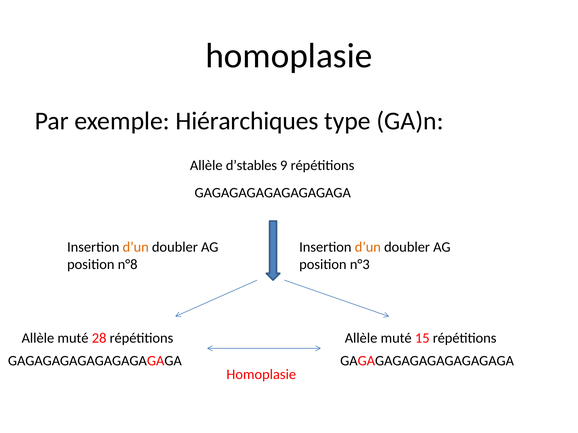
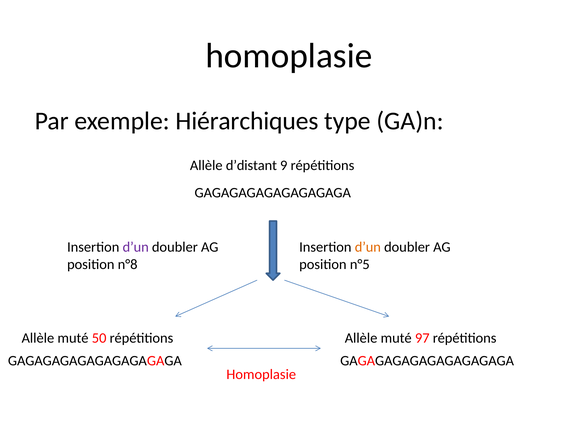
d’stables: d’stables -> d’distant (251, 166)
d’un colour: orange -> purple (136, 247)
n°3: n°3 -> n°5 (360, 265)
28: 28 -> 50 (99, 339)
15: 15 -> 97 (422, 339)
